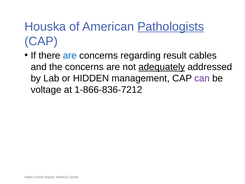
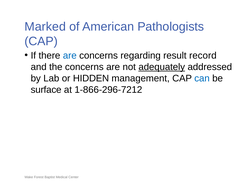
Houska: Houska -> Marked (45, 27)
Pathologists underline: present -> none (171, 27)
cables: cables -> record (203, 55)
can colour: purple -> blue (202, 78)
voltage: voltage -> surface (46, 90)
1-866-836-7212: 1-866-836-7212 -> 1-866-296-7212 (108, 90)
